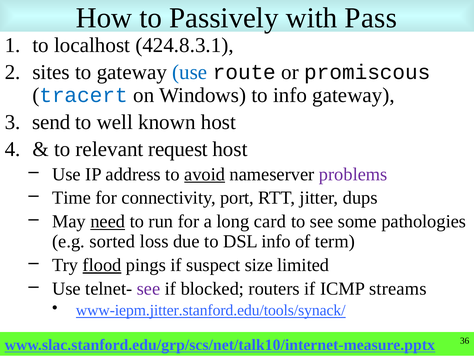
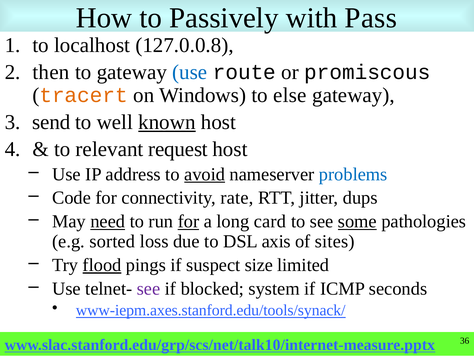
424.8.3.1: 424.8.3.1 -> 127.0.0.8 (185, 45)
sites: sites -> then (51, 72)
tracert colour: blue -> orange (84, 95)
to info: info -> else (290, 95)
known underline: none -> present (167, 122)
problems colour: purple -> blue (353, 174)
Time: Time -> Code (72, 198)
port: port -> rate (237, 198)
for underline: none -> present (188, 221)
some underline: none -> present (357, 221)
DSL info: info -> axis (276, 241)
term: term -> sites (335, 241)
routers: routers -> system (274, 288)
streams: streams -> seconds (398, 288)
www-iepm.jitter.stanford.edu/tools/synack/: www-iepm.jitter.stanford.edu/tools/synack/ -> www-iepm.axes.stanford.edu/tools/synack/ (211, 310)
